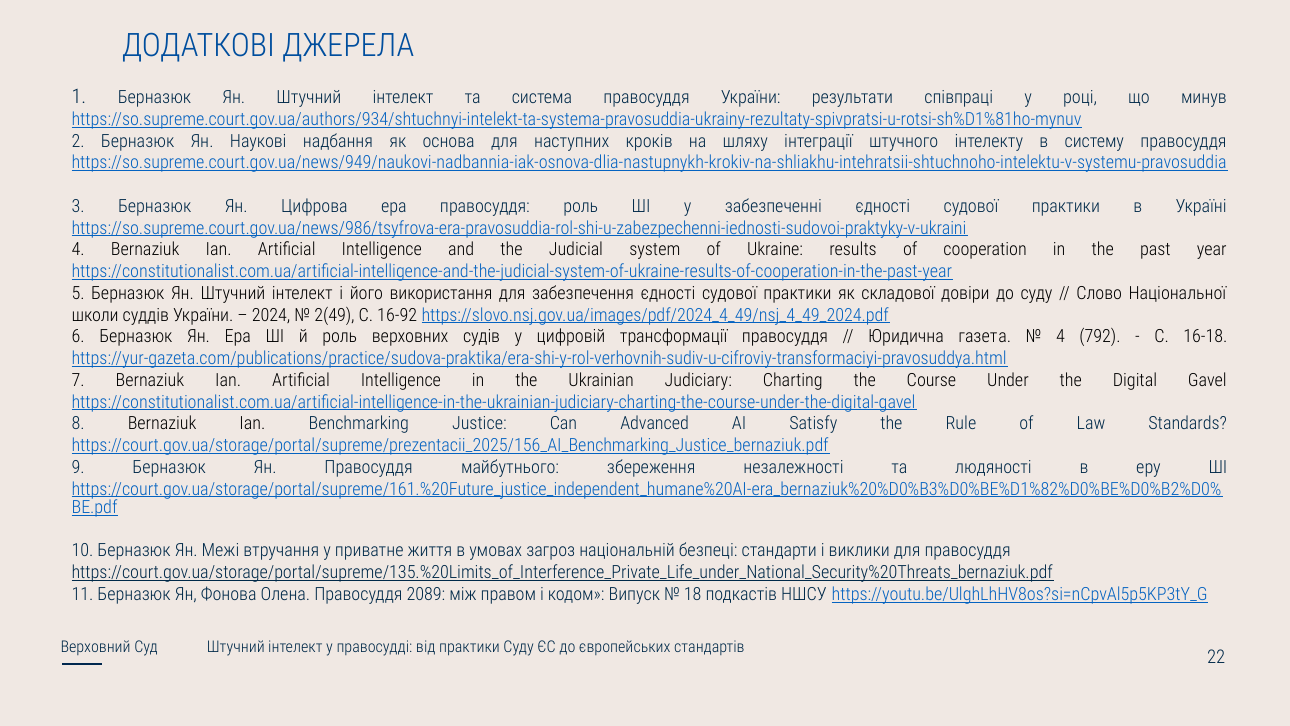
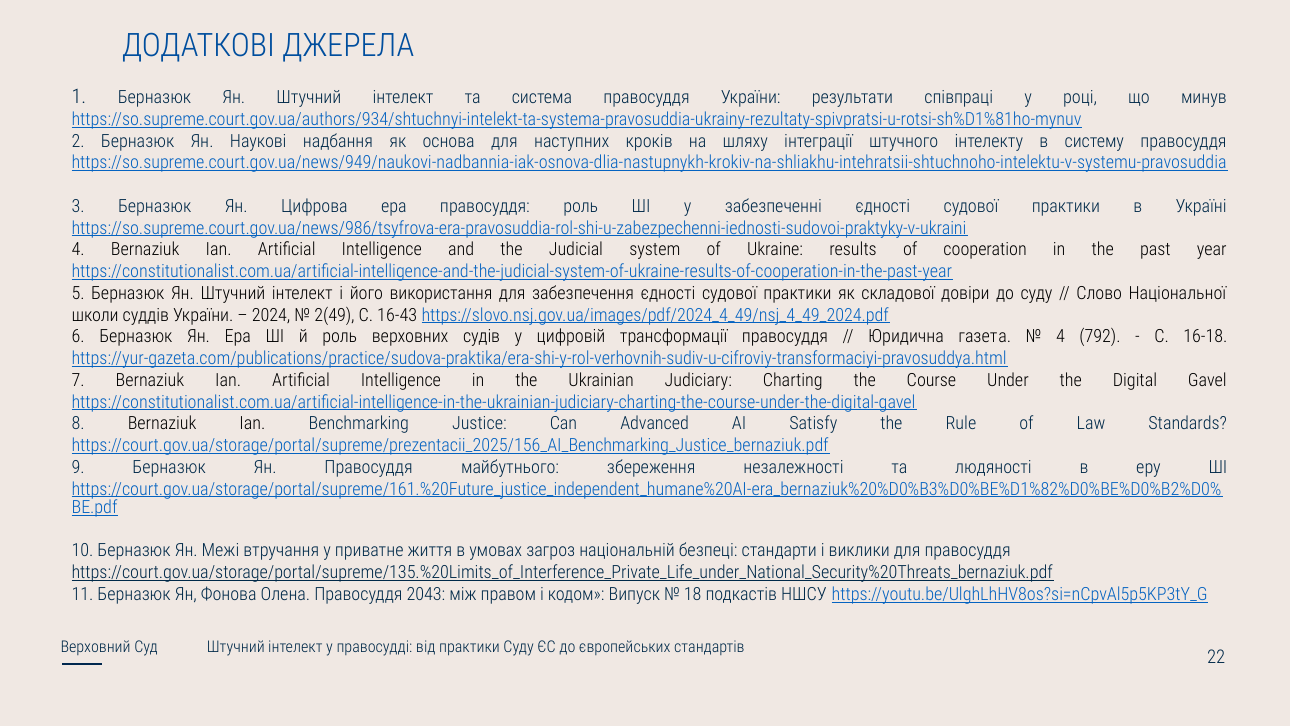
16-92: 16-92 -> 16-43 (397, 315)
2089: 2089 -> 2043 (426, 594)
